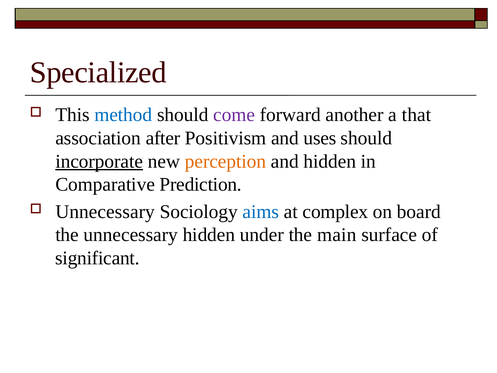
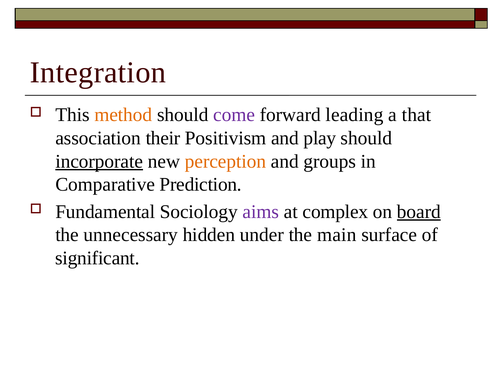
Specialized: Specialized -> Integration (98, 73)
method colour: blue -> orange (123, 115)
another: another -> leading (355, 115)
after: after -> their (163, 138)
uses: uses -> play (320, 138)
and hidden: hidden -> groups (330, 161)
Unnecessary: Unnecessary -> Fundamental (105, 212)
aims colour: blue -> purple (261, 212)
board underline: none -> present (419, 212)
